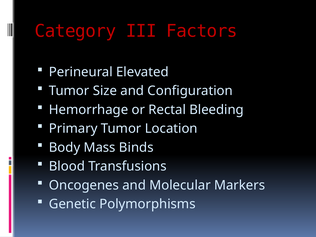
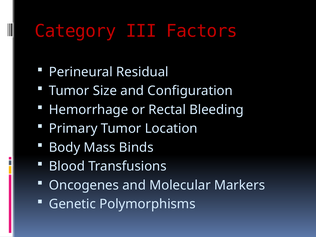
Elevated: Elevated -> Residual (142, 72)
